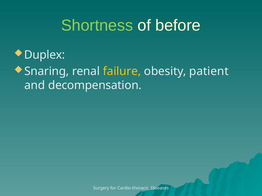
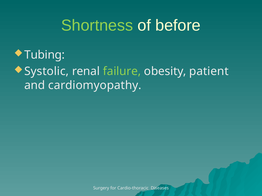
Duplex: Duplex -> Tubing (45, 55)
Snaring: Snaring -> Systolic (47, 71)
failure colour: yellow -> light green (122, 71)
decompensation: decompensation -> cardiomyopathy (95, 85)
